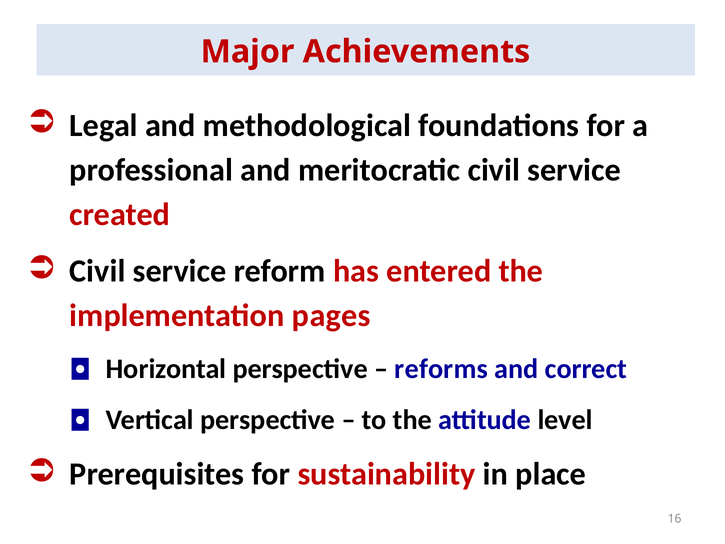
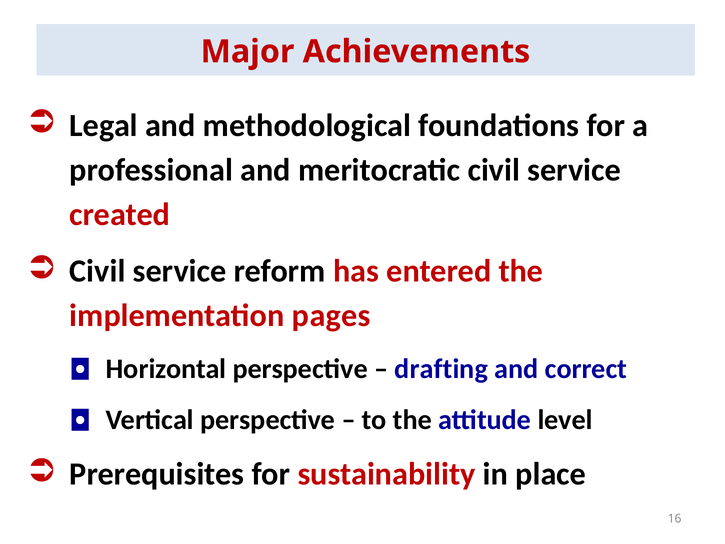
reforms: reforms -> drafting (441, 369)
